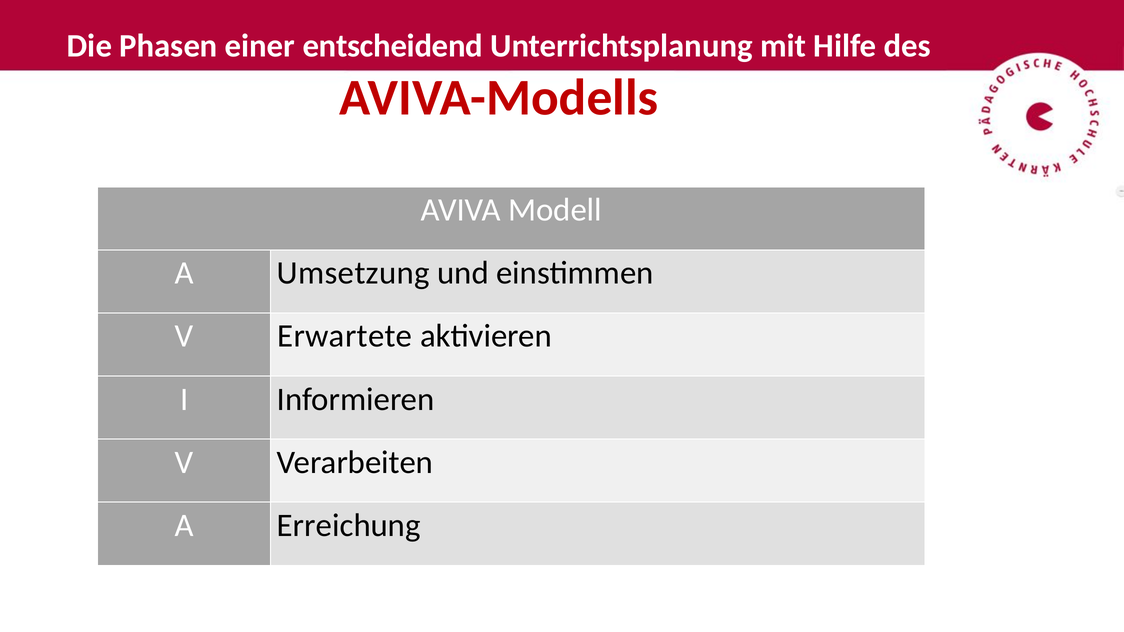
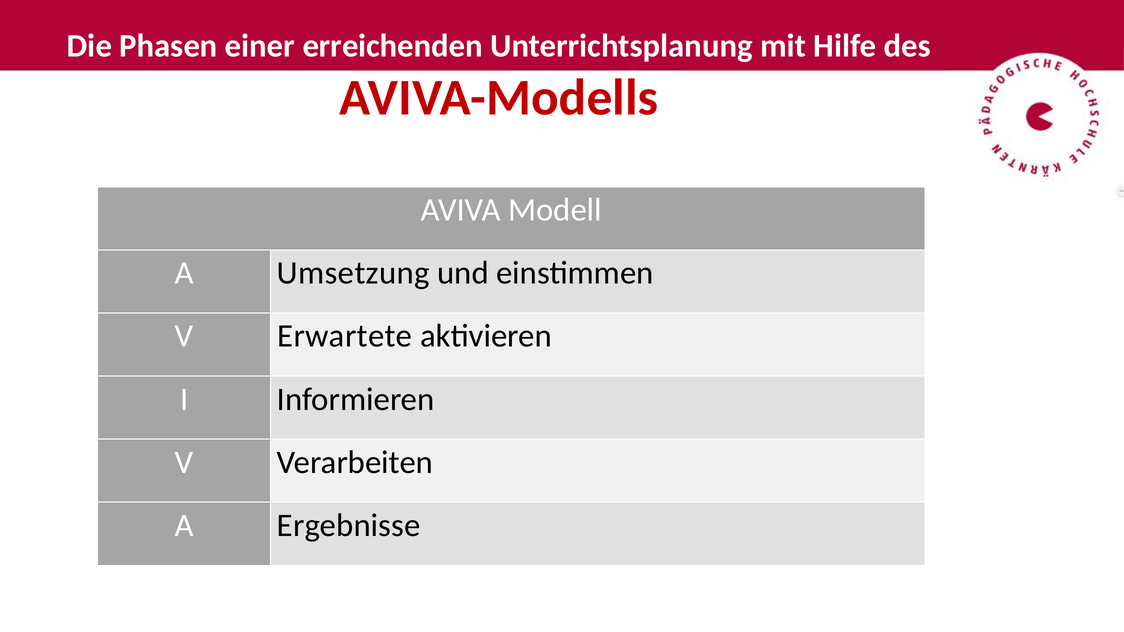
entscheidend: entscheidend -> erreichenden (393, 46)
Erreichung: Erreichung -> Ergebnisse (349, 526)
